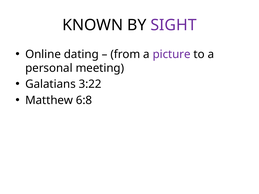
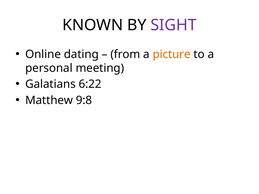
picture colour: purple -> orange (172, 54)
3:22: 3:22 -> 6:22 (90, 84)
6:8: 6:8 -> 9:8 (84, 100)
